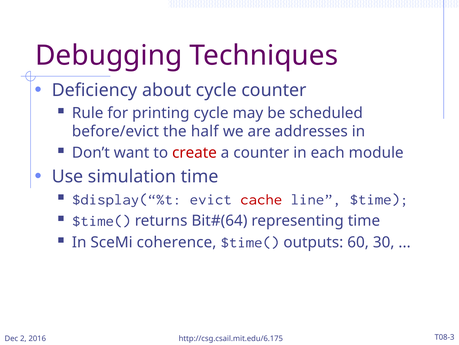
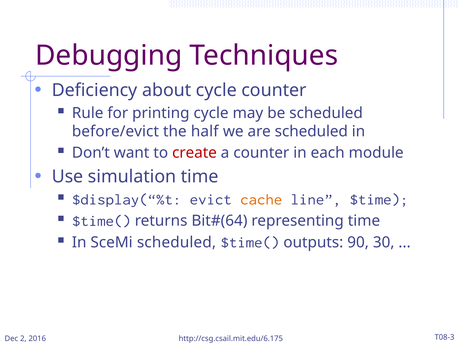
are addresses: addresses -> scheduled (311, 131)
cache colour: red -> orange (261, 199)
SceMi coherence: coherence -> scheduled (176, 242)
60: 60 -> 90 (358, 242)
